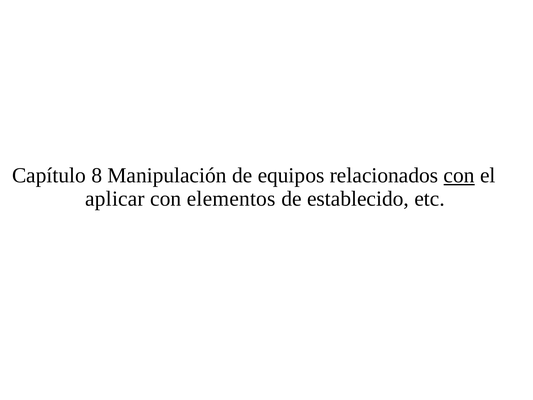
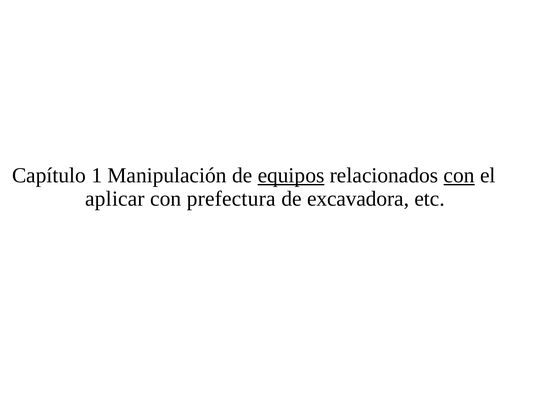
8: 8 -> 1 (97, 175)
equipos underline: none -> present (291, 175)
elementos: elementos -> prefectura (231, 199)
establecido: establecido -> excavadora (358, 199)
